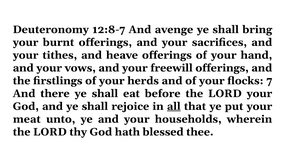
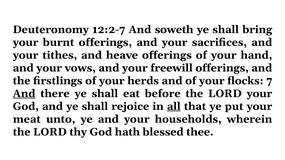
12:8-7: 12:8-7 -> 12:2-7 (109, 30)
avenge: avenge -> soweth (174, 30)
And underline: none -> present (24, 94)
